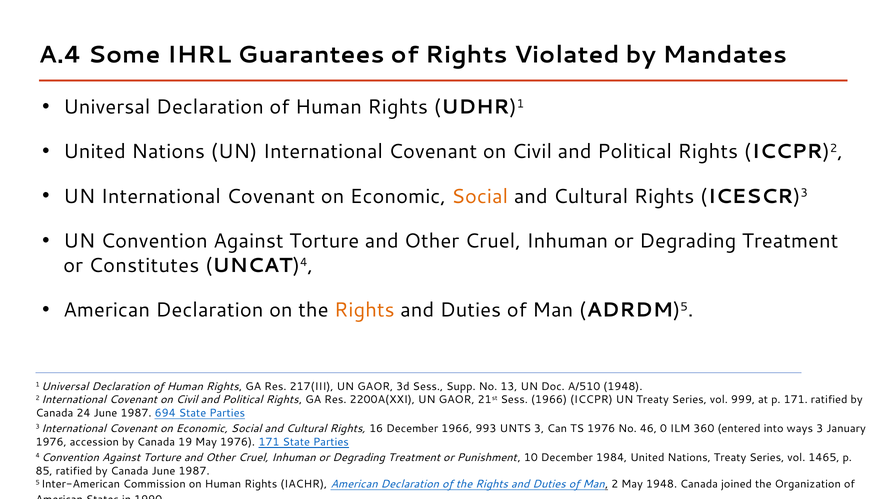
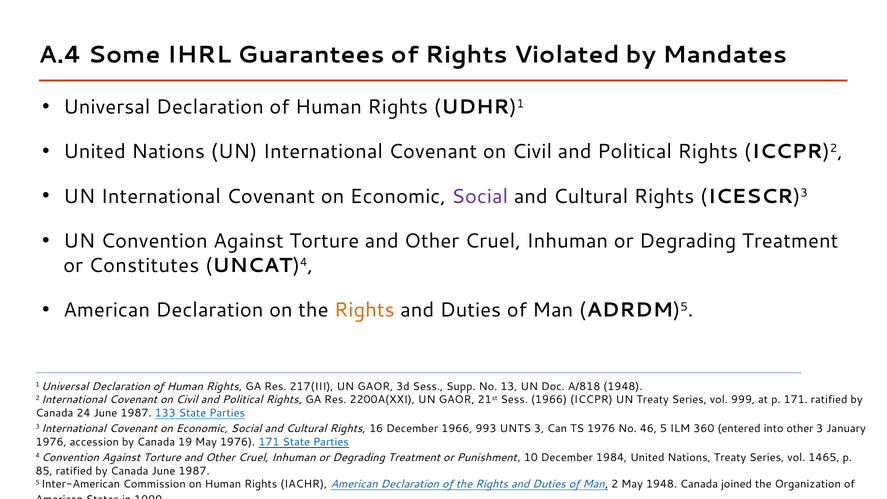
Social colour: orange -> purple (480, 196)
A/510: A/510 -> A/818 (584, 386)
694: 694 -> 133 (165, 413)
46 0: 0 -> 5 (663, 429)
into ways: ways -> other (800, 429)
